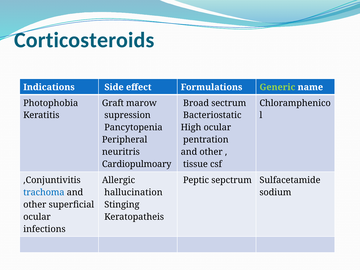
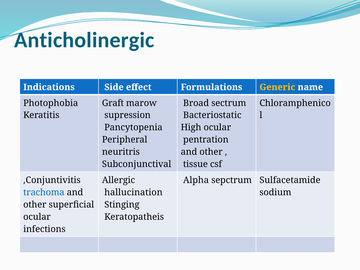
Corticosteroids: Corticosteroids -> Anticholinergic (84, 40)
Generic colour: light green -> yellow (277, 87)
Cardiopulmoary: Cardiopulmoary -> Subconjunctival (137, 164)
Peptic: Peptic -> Alpha (196, 180)
